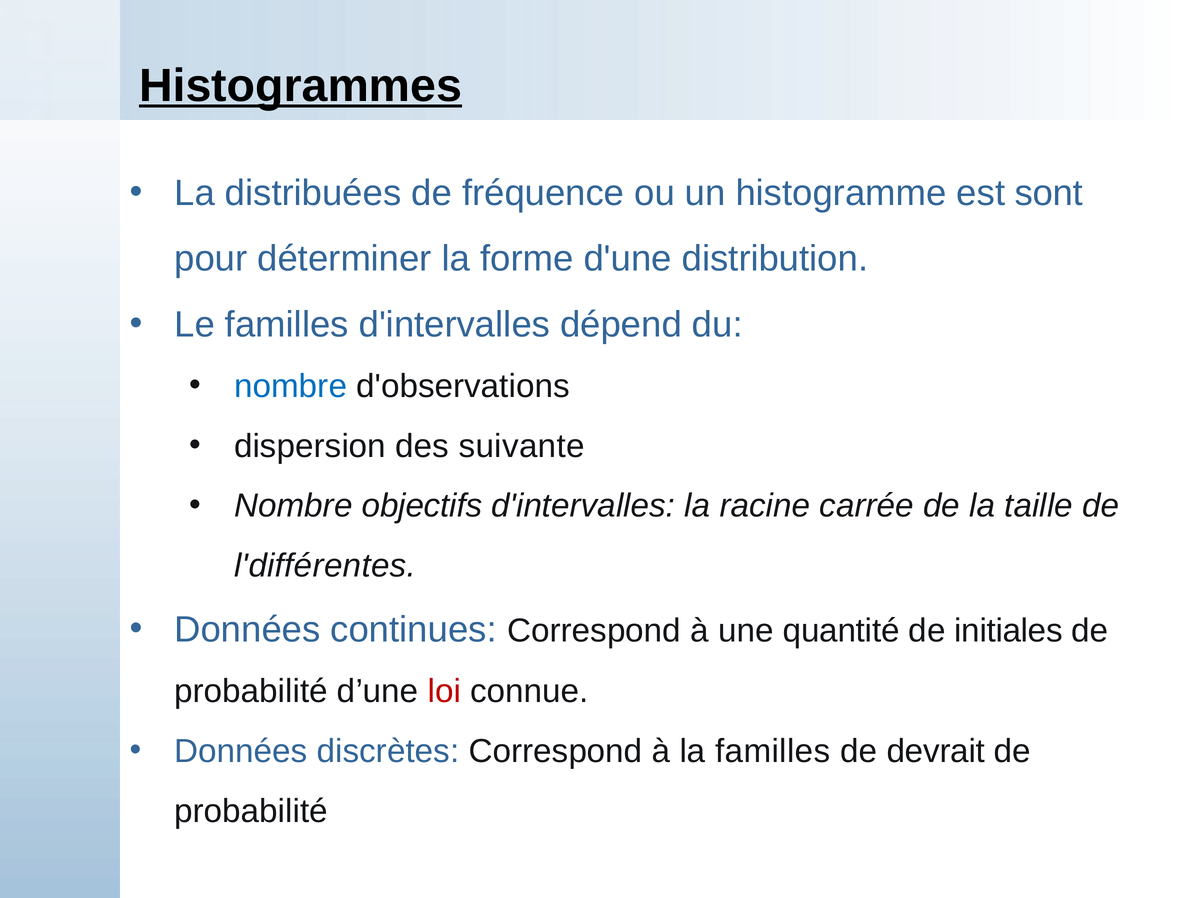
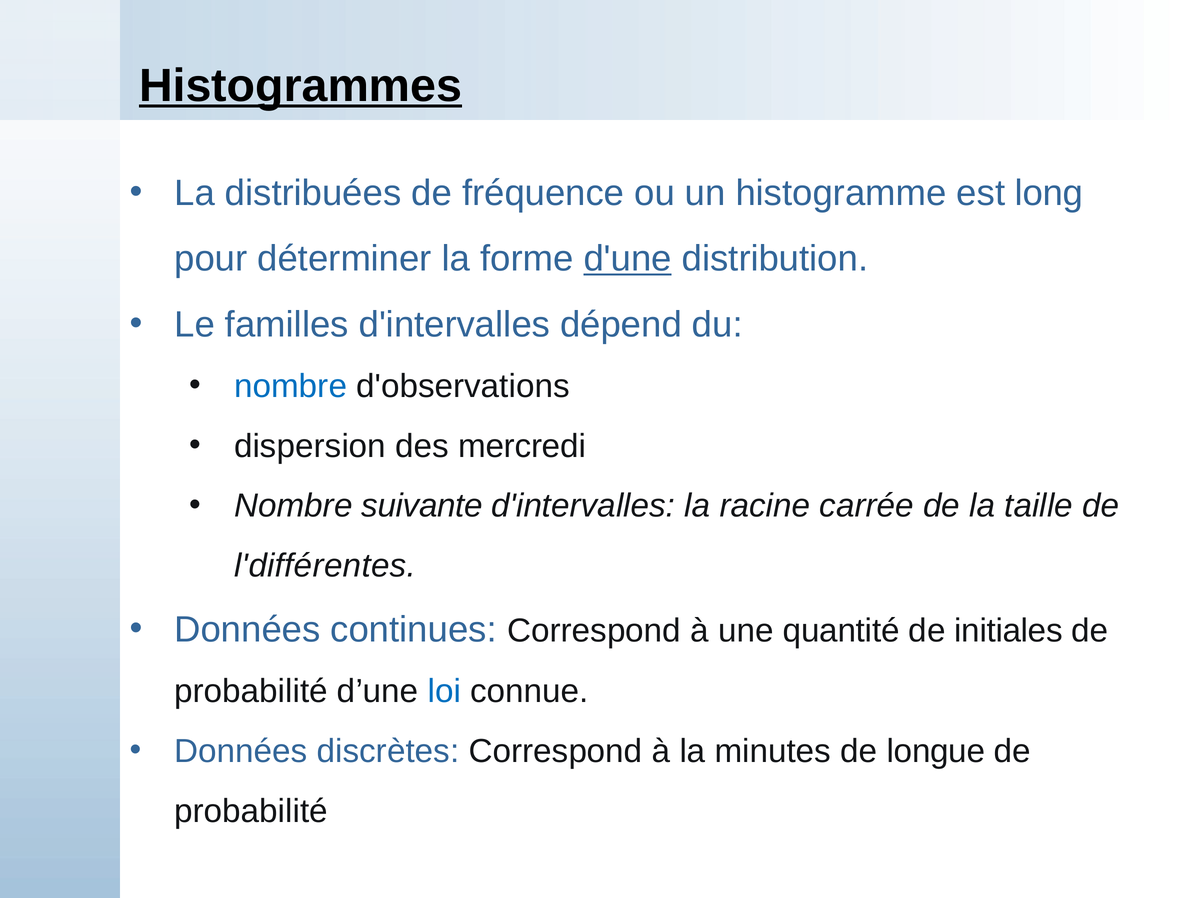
sont: sont -> long (1049, 193)
d'une underline: none -> present (628, 259)
suivante: suivante -> mercredi (522, 446)
objectifs: objectifs -> suivante (422, 506)
loi colour: red -> blue (444, 691)
la familles: familles -> minutes (773, 751)
devrait: devrait -> longue (936, 751)
